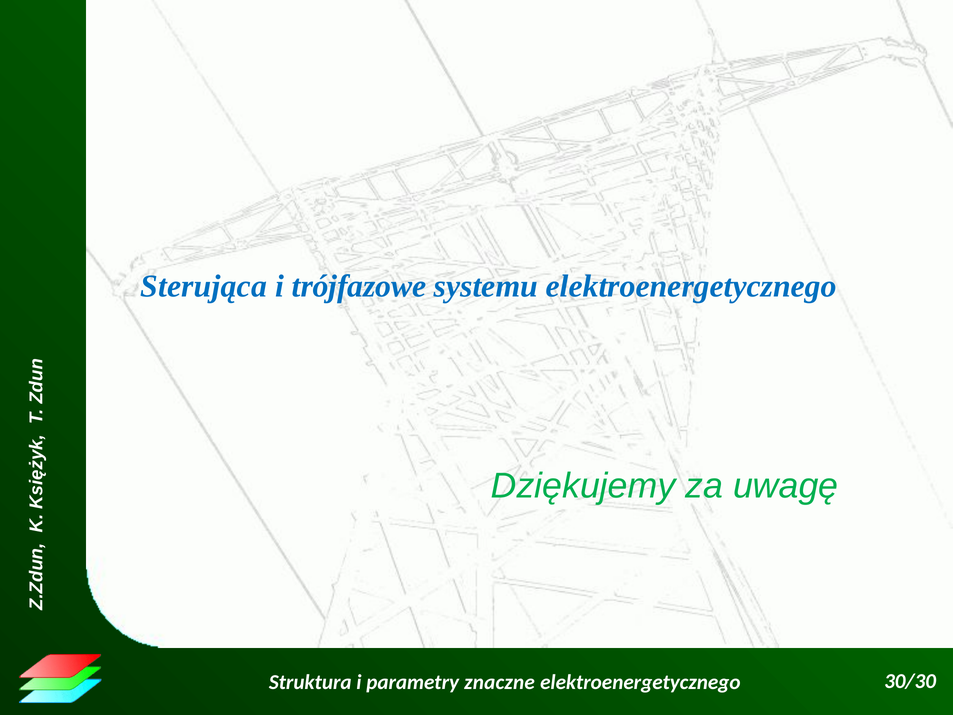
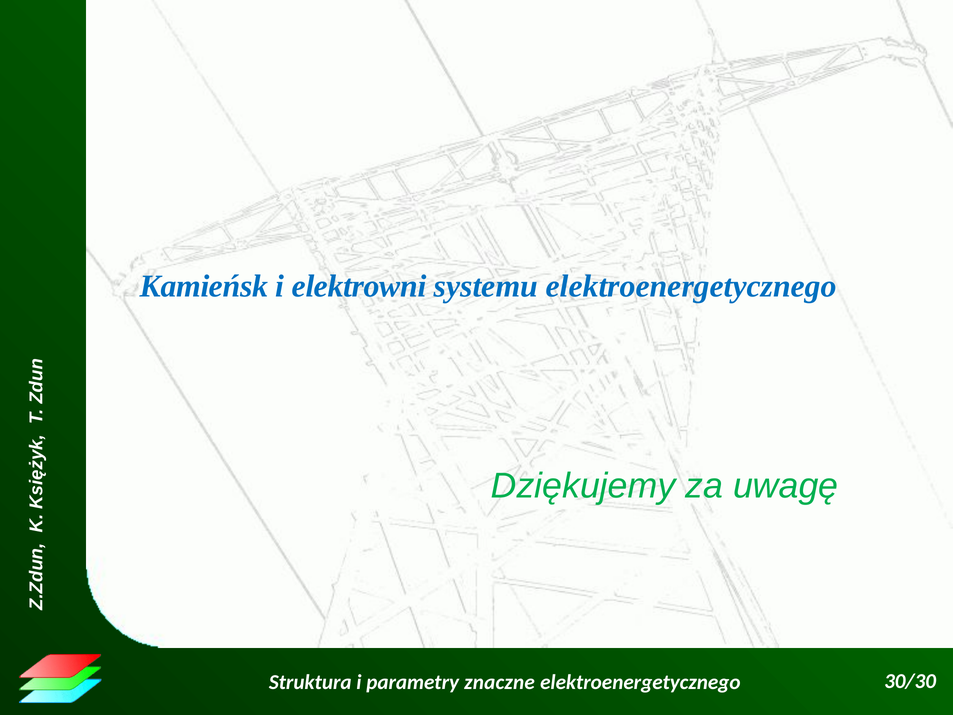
Sterująca: Sterująca -> Kamieńsk (204, 286)
trójfazowe: trójfazowe -> elektrowni (359, 286)
